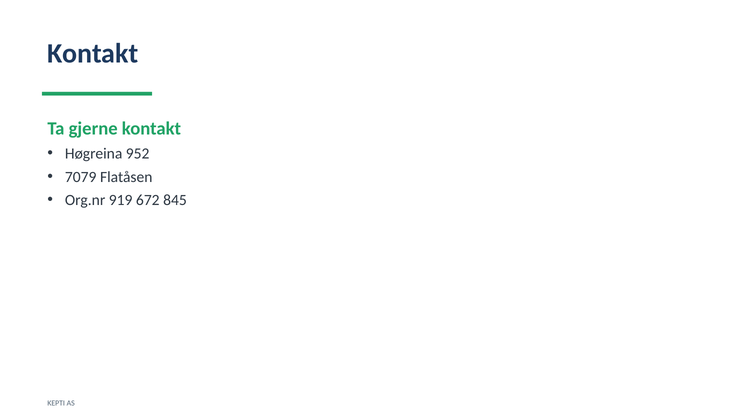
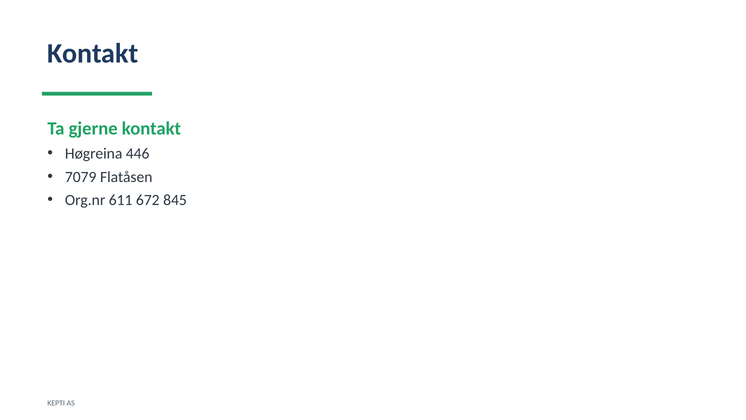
952: 952 -> 446 (138, 153)
919: 919 -> 611 (121, 200)
